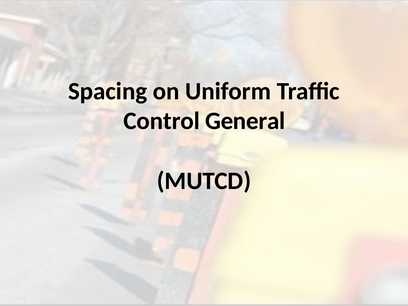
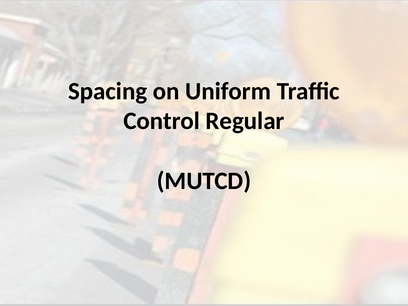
General: General -> Regular (245, 121)
